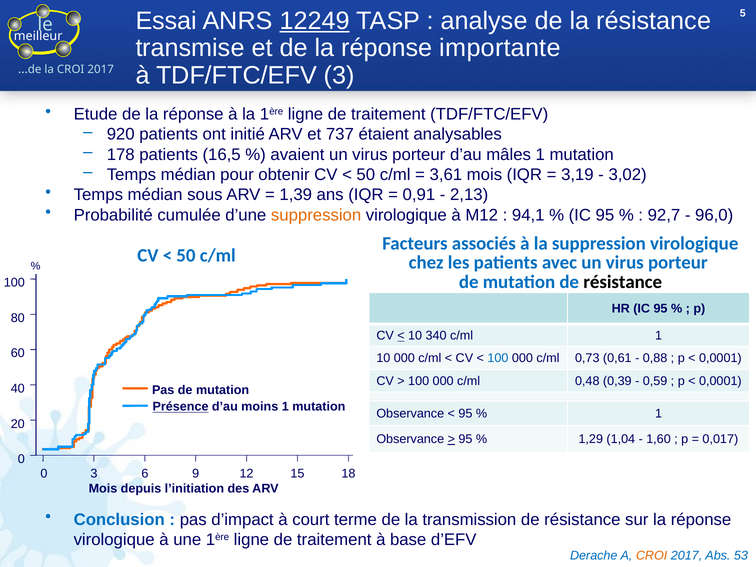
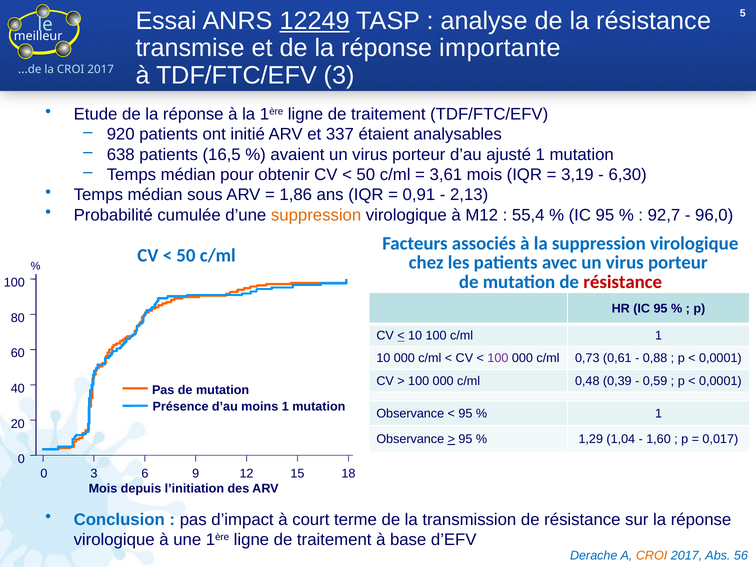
737: 737 -> 337 (340, 134)
178: 178 -> 638 (121, 155)
mâles: mâles -> ajusté (509, 155)
3,02: 3,02 -> 6,30 (628, 175)
1,39: 1,39 -> 1,86 (296, 195)
94,1: 94,1 -> 55,4 (528, 215)
résistance colour: black -> red (623, 282)
10 340: 340 -> 100 (436, 336)
100 colour: blue -> purple (498, 358)
Présence underline: present -> none (181, 407)
53: 53 -> 56 (741, 556)
